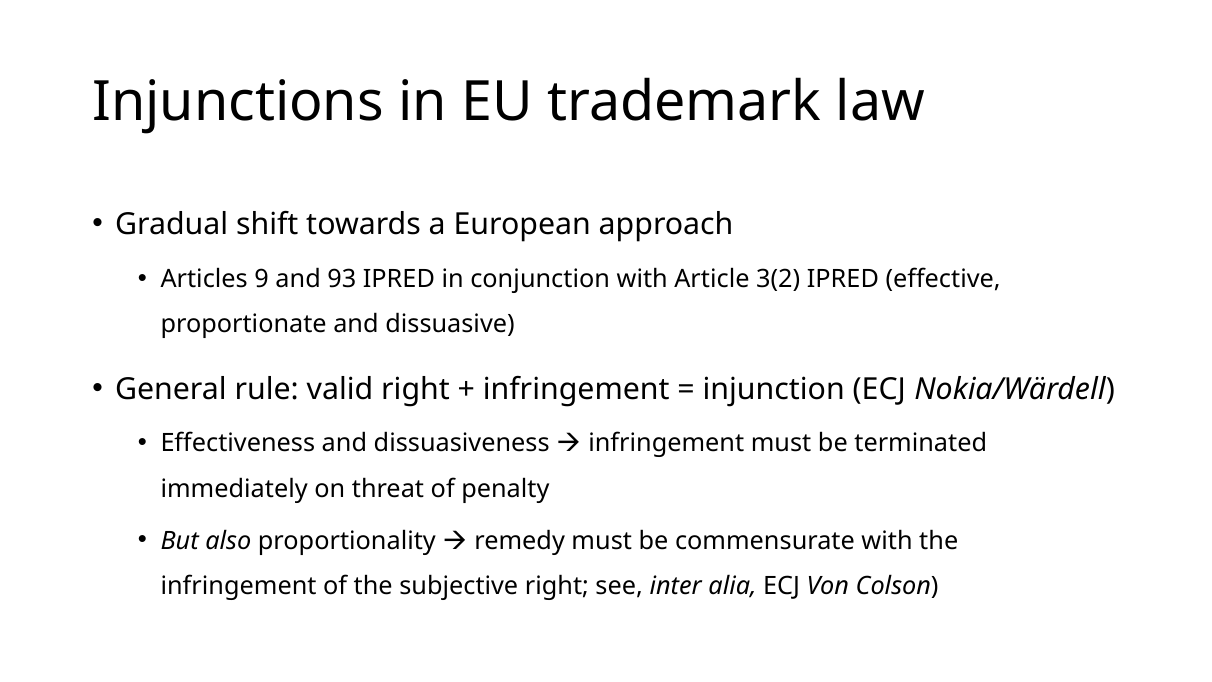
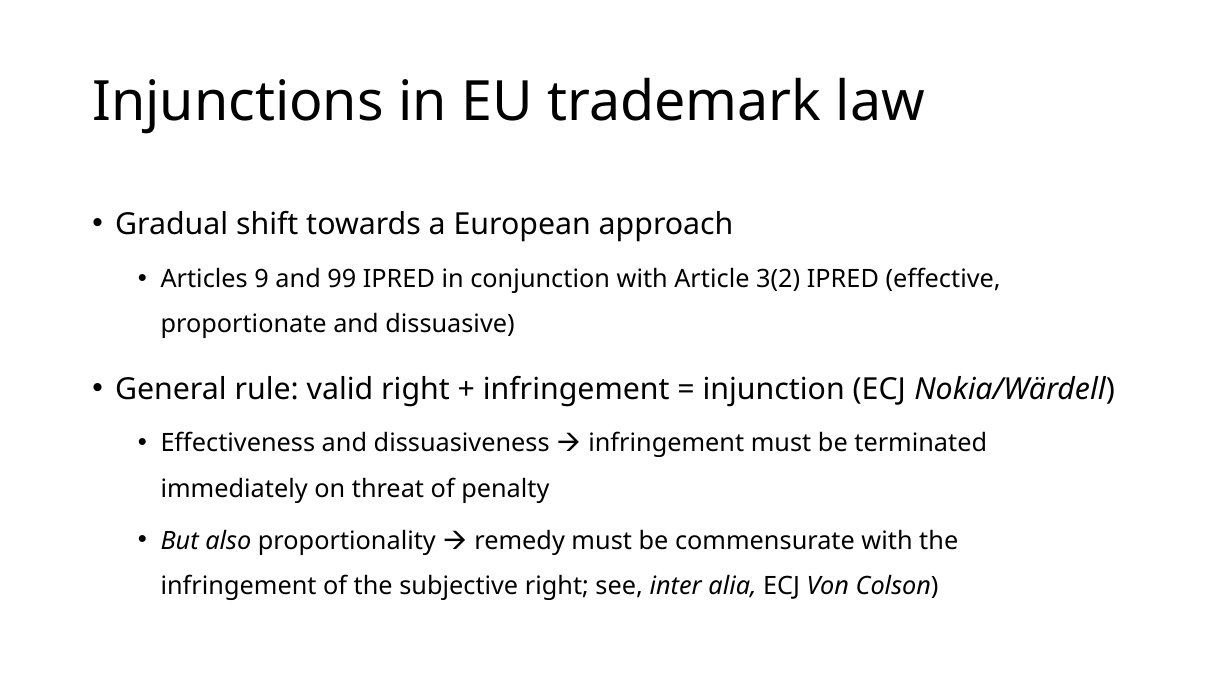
93: 93 -> 99 (342, 279)
